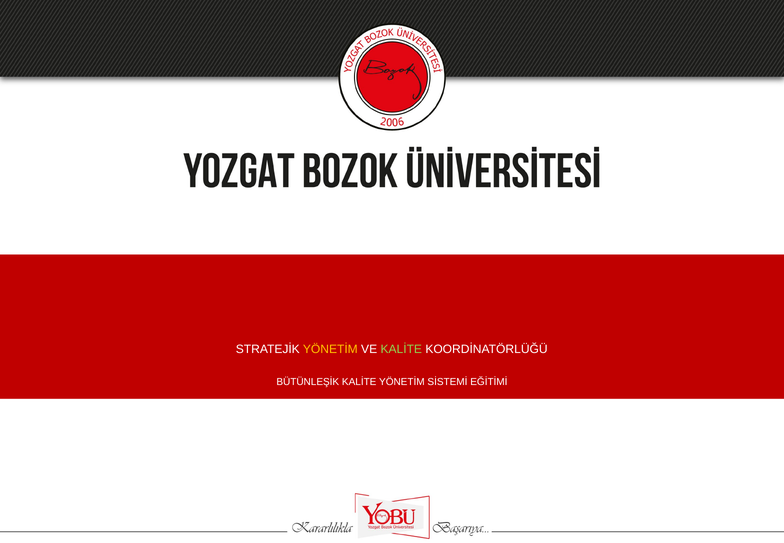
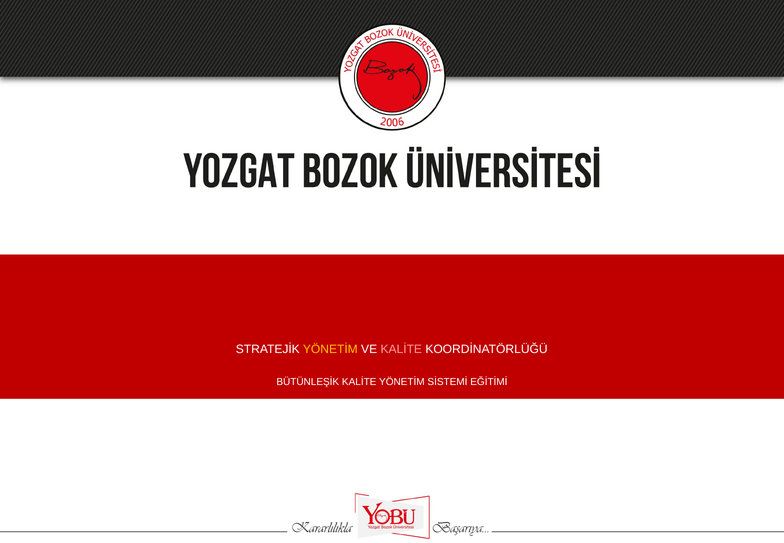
KALİTE colour: light green -> pink (401, 349)
